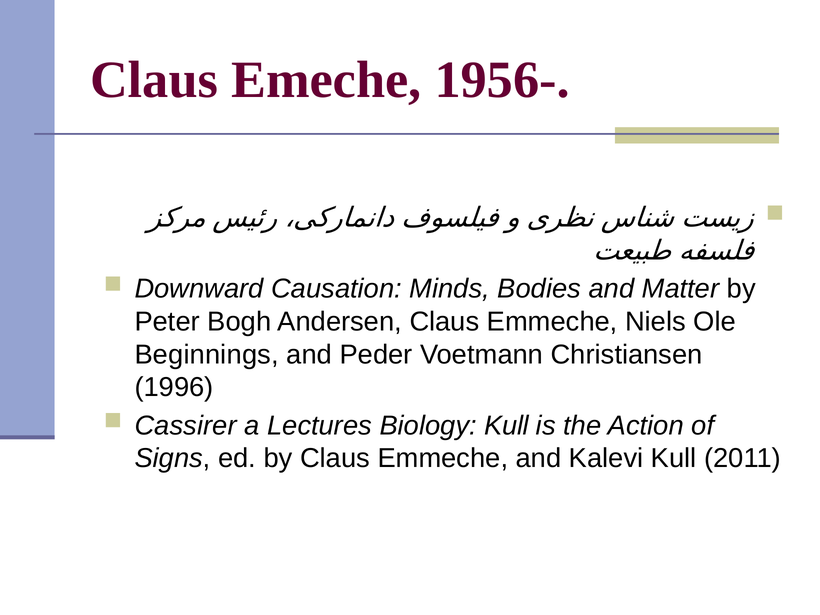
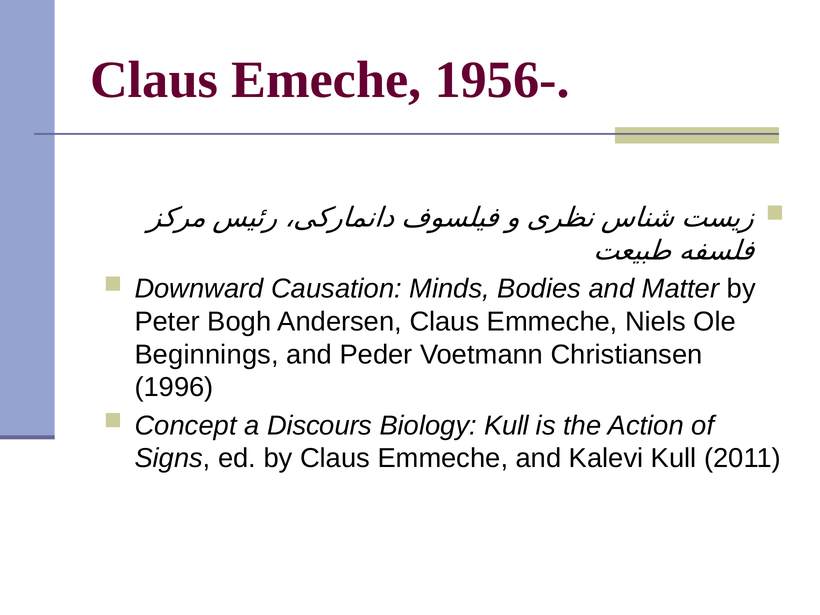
Cassirer: Cassirer -> Concept (186, 426)
Lectures: Lectures -> Discours (320, 426)
